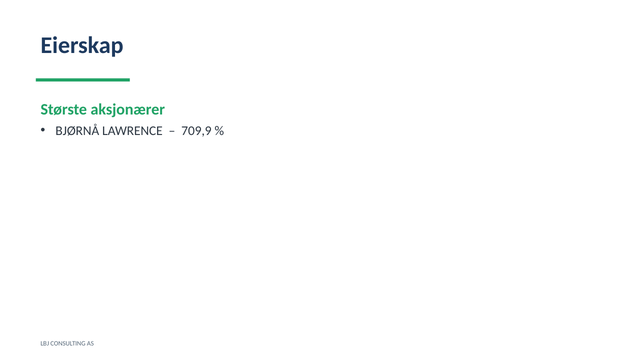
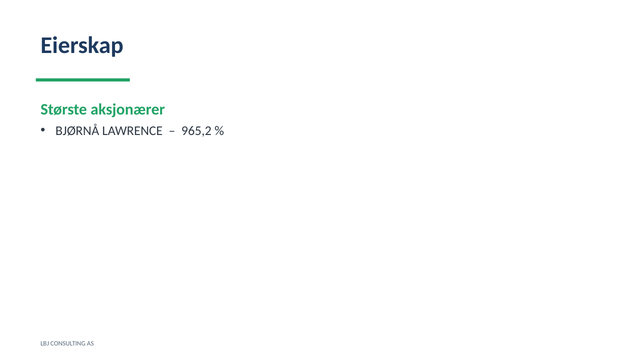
709,9: 709,9 -> 965,2 (196, 131)
